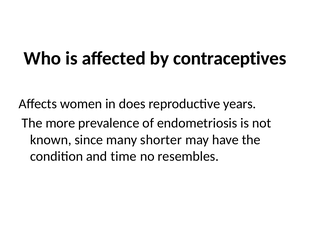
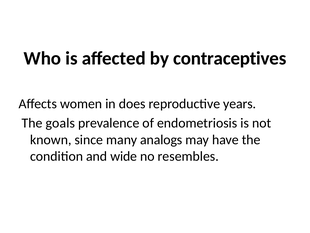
more: more -> goals (60, 123)
shorter: shorter -> analogs (161, 139)
time: time -> wide (124, 156)
